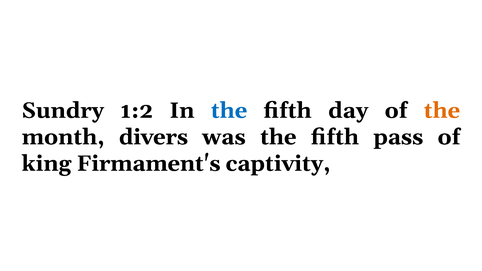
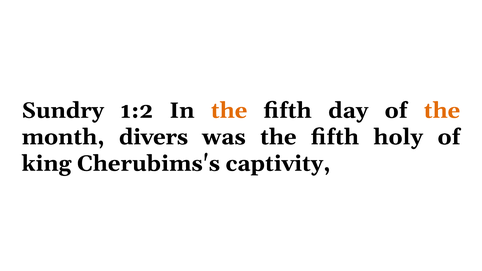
the colour: blue -> orange (229, 111)
pass: pass -> holy (398, 137)
Firmament's: Firmament's -> Cherubims's (148, 164)
